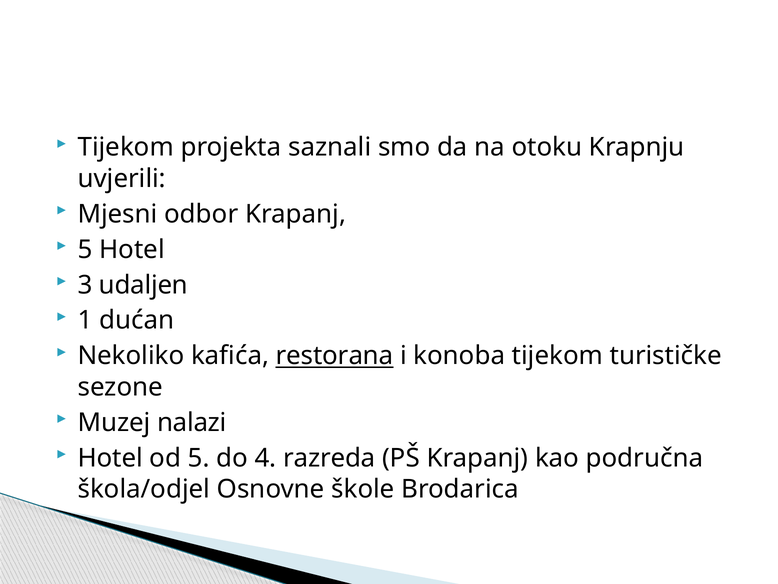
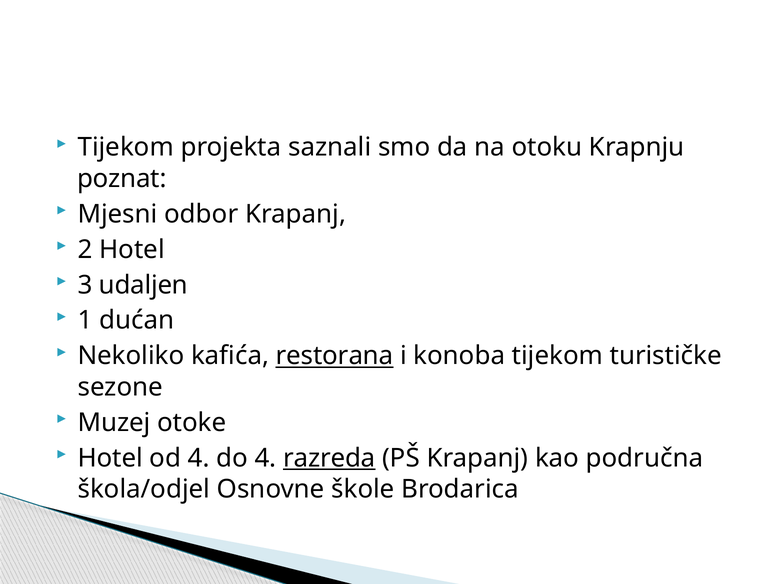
uvjerili: uvjerili -> poznat (122, 178)
5: 5 -> 2 (85, 249)
nalazi: nalazi -> otoke (192, 422)
od 5: 5 -> 4 (199, 458)
razreda underline: none -> present (329, 458)
